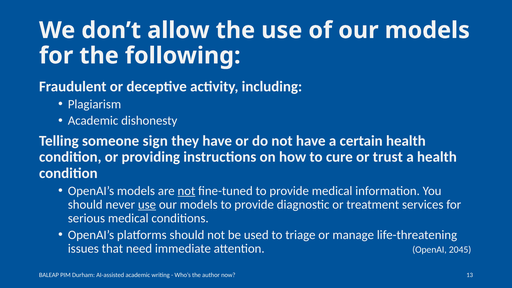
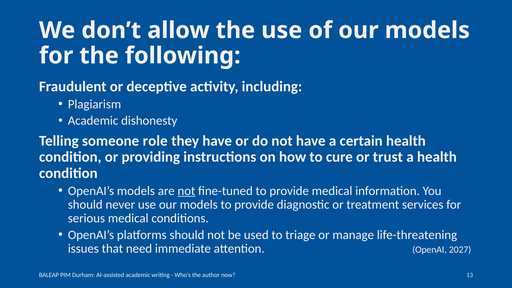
sign: sign -> role (155, 141)
use underline: present -> none (147, 205)
2045: 2045 -> 2027 (460, 250)
